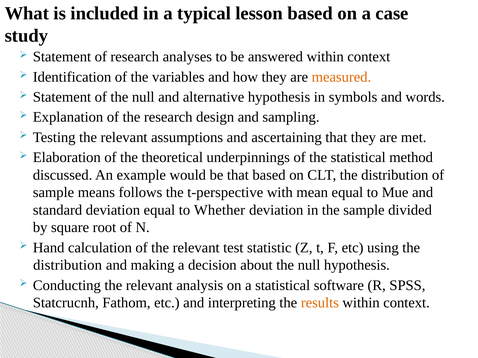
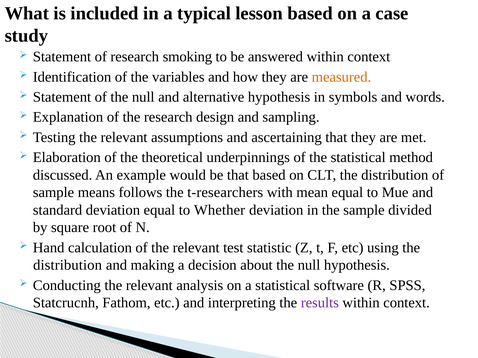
analyses: analyses -> smoking (187, 57)
t-perspective: t-perspective -> t-researchers (225, 193)
results colour: orange -> purple (320, 303)
